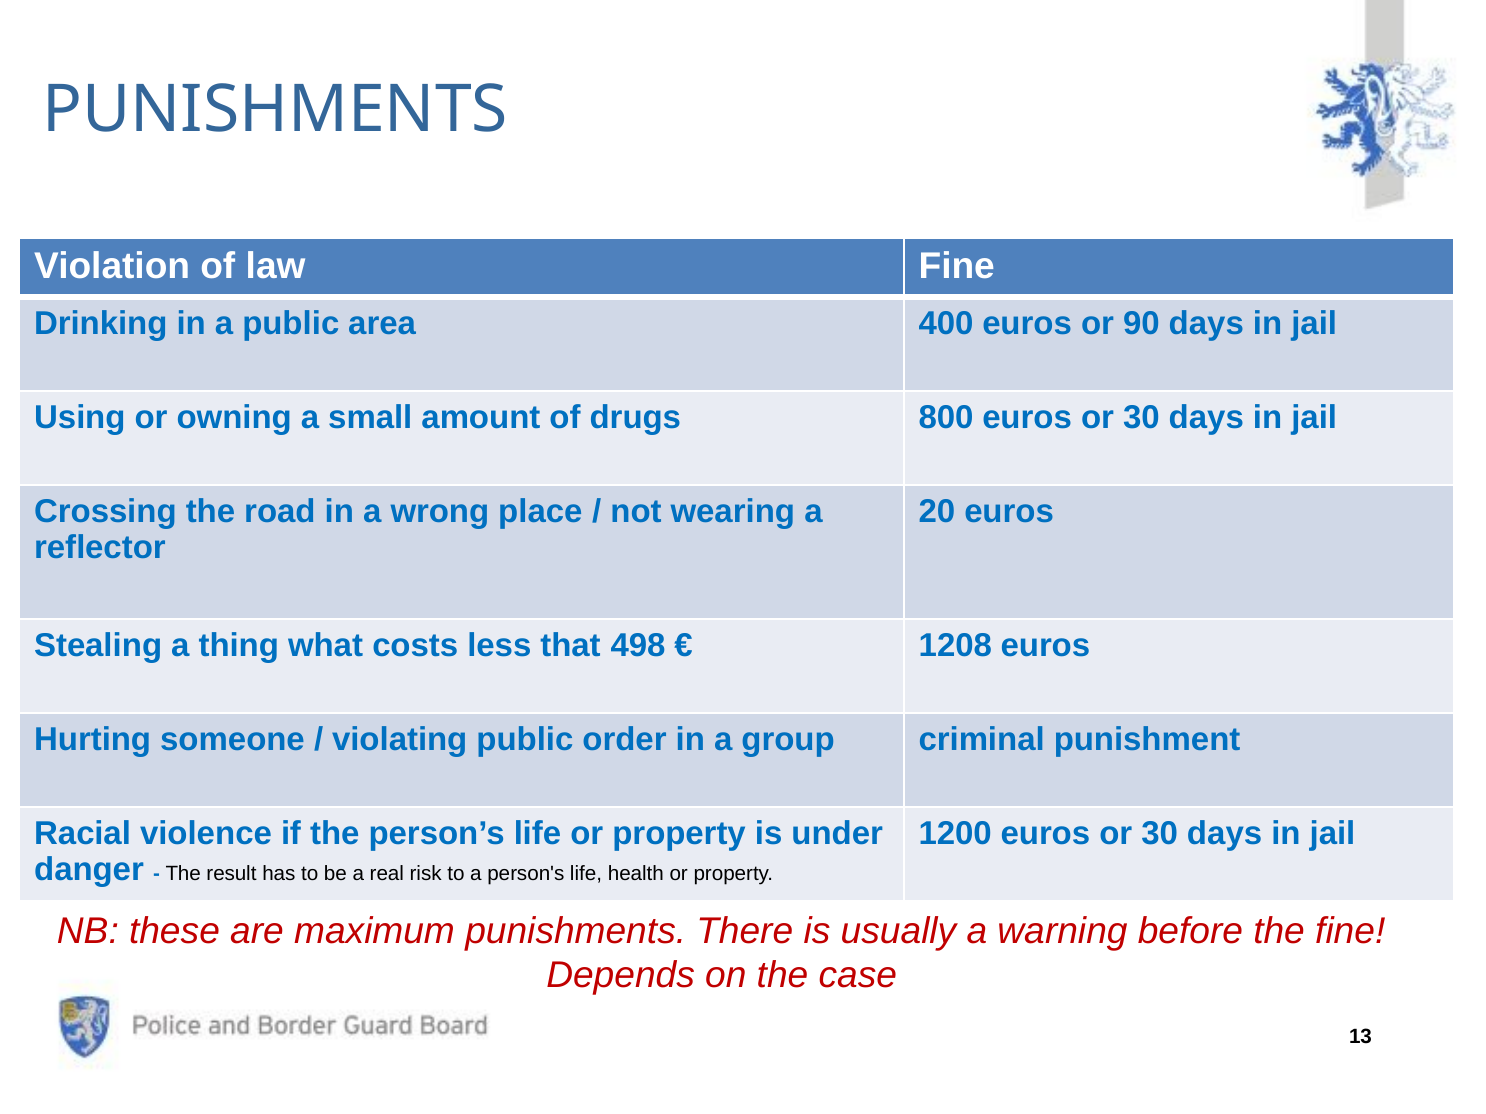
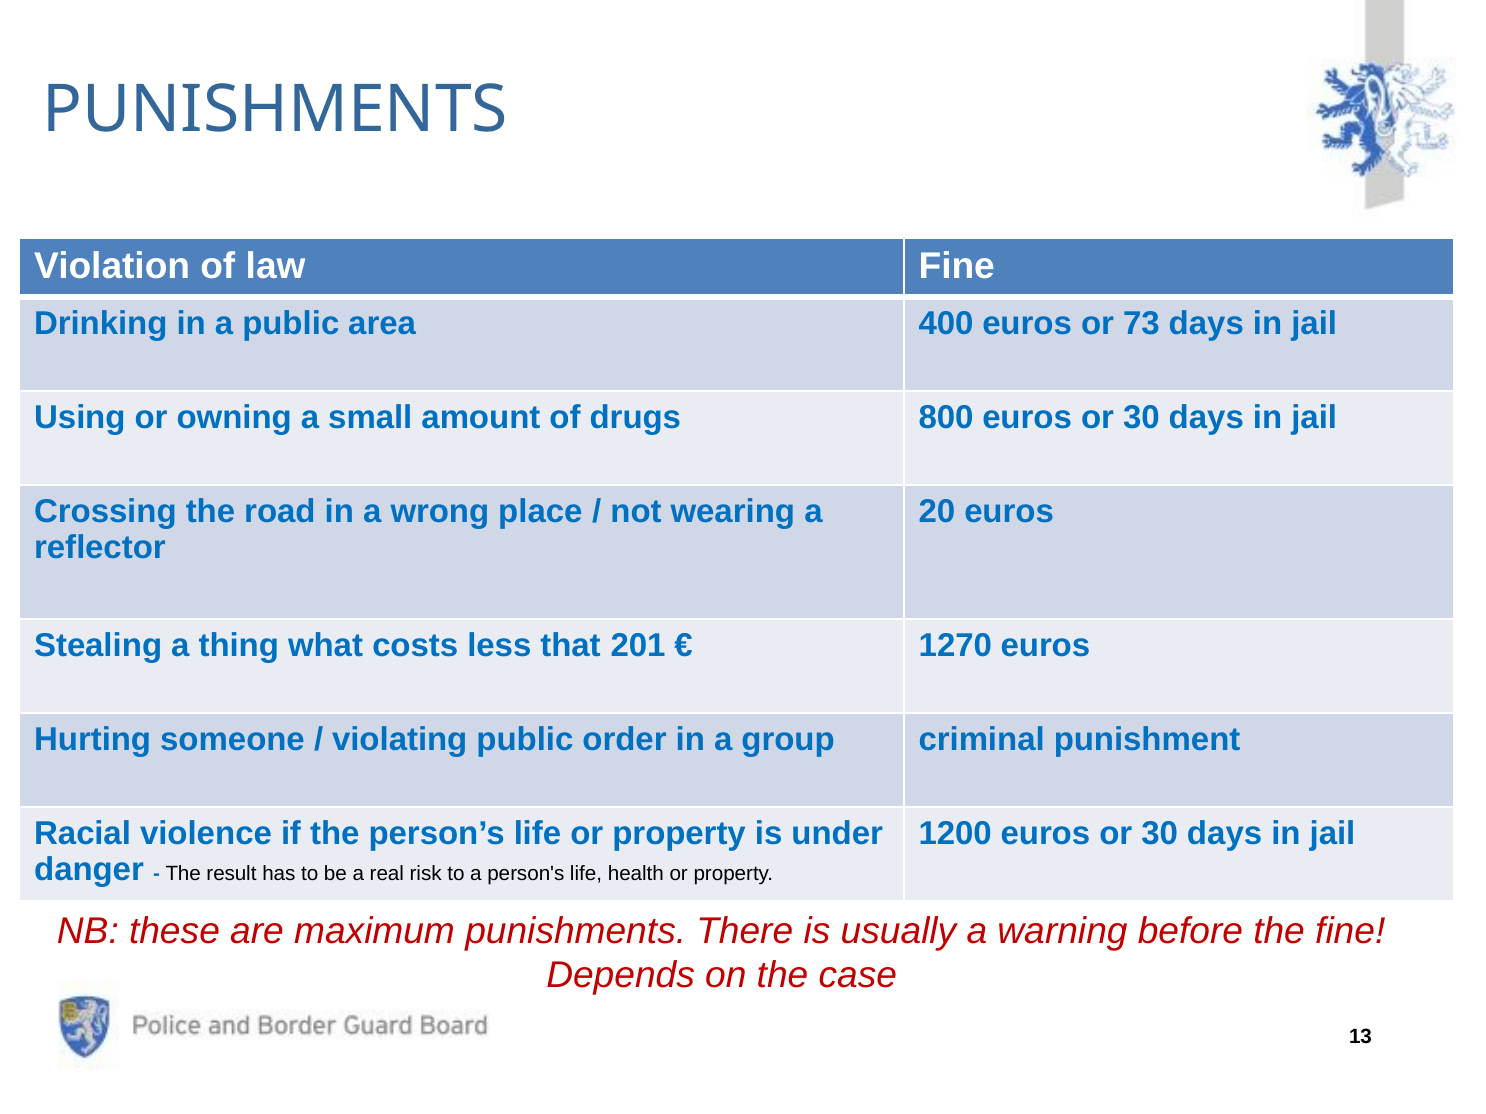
90: 90 -> 73 (1141, 324)
498: 498 -> 201 (638, 645)
1208: 1208 -> 1270 (955, 645)
